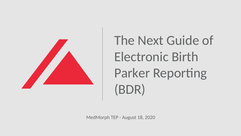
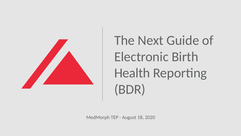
Parker: Parker -> Health (132, 73)
